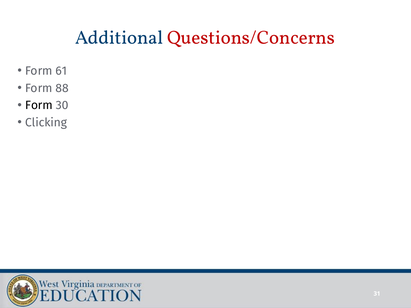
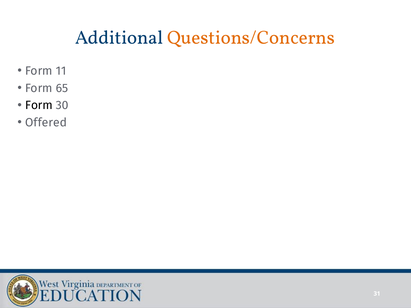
Questions/Concerns colour: red -> orange (251, 38)
61: 61 -> 11 (61, 71)
88: 88 -> 65 (62, 88)
Clicking: Clicking -> Offered (46, 123)
